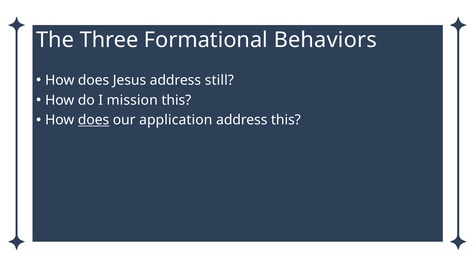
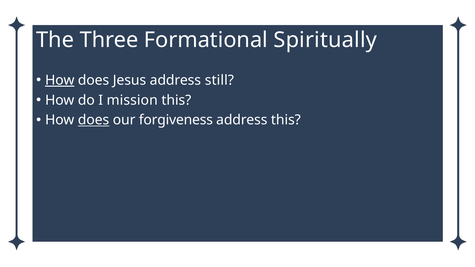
Behaviors: Behaviors -> Spiritually (325, 40)
How underline: none -> present (60, 80)
application: application -> forgiveness (176, 120)
